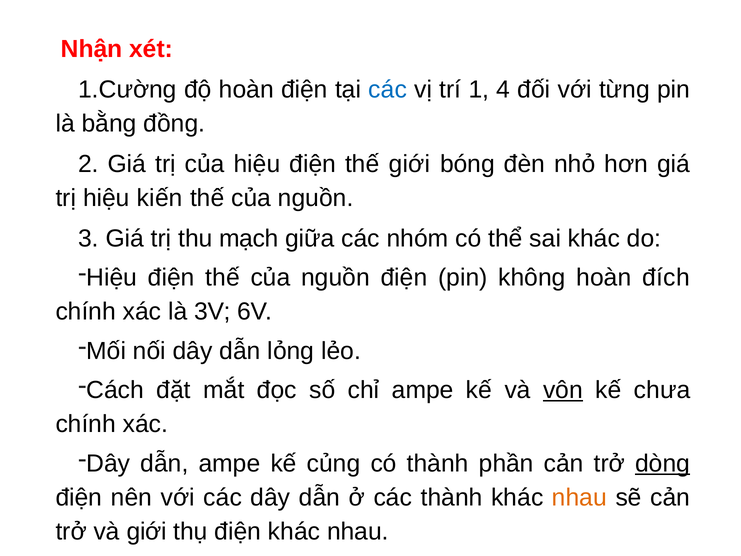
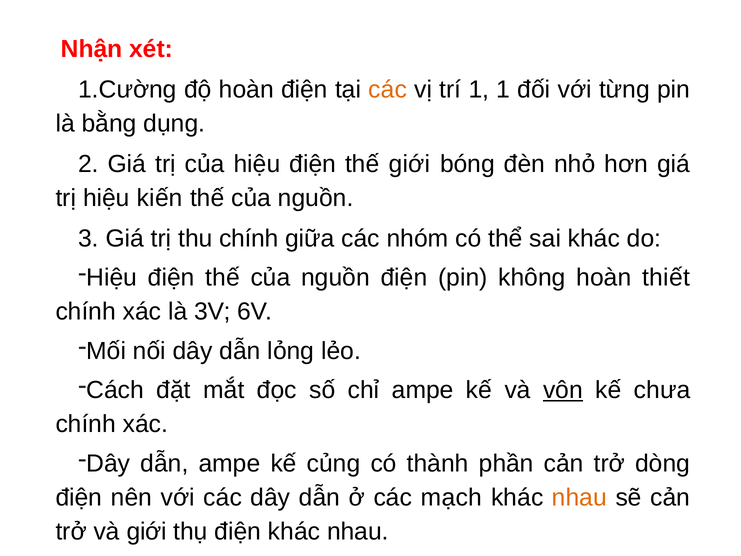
các colour: blue -> orange (388, 90)
1 4: 4 -> 1 (503, 90)
đồng: đồng -> dụng (174, 124)
thu mạch: mạch -> chính (249, 238)
đích: đích -> thiết (666, 277)
dòng underline: present -> none (663, 463)
các thành: thành -> mạch (451, 497)
